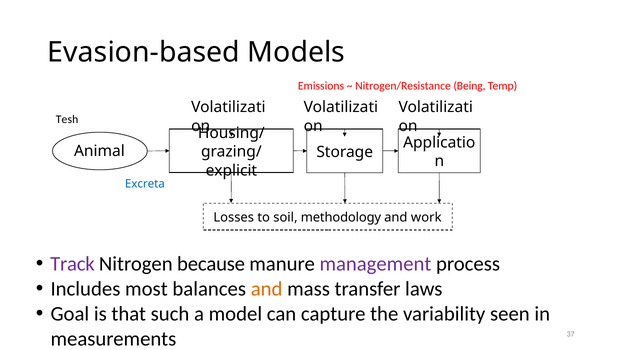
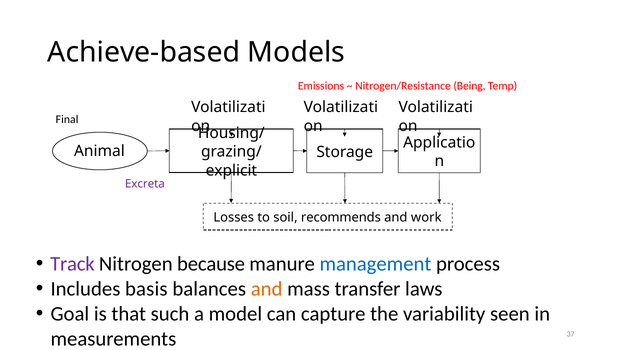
Evasion-based: Evasion-based -> Achieve-based (144, 52)
Tesh: Tesh -> Final (67, 120)
Excreta colour: blue -> purple (145, 184)
methodology: methodology -> recommends (341, 217)
management colour: purple -> blue (375, 264)
most: most -> basis (146, 289)
